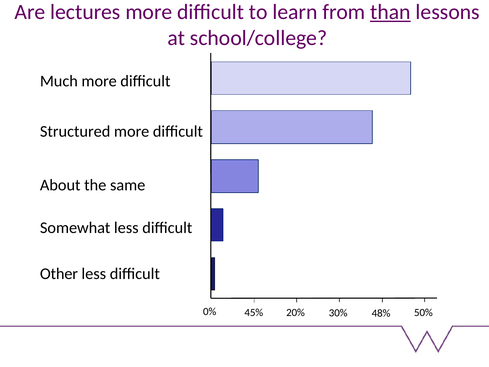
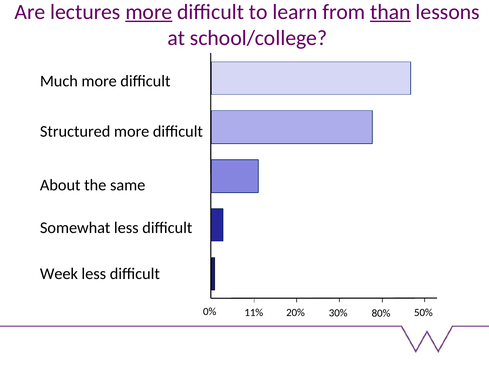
more underline: none -> present (149, 12)
Other: Other -> Week (59, 274)
45%: 45% -> 11% (254, 312)
48%: 48% -> 80% (381, 313)
